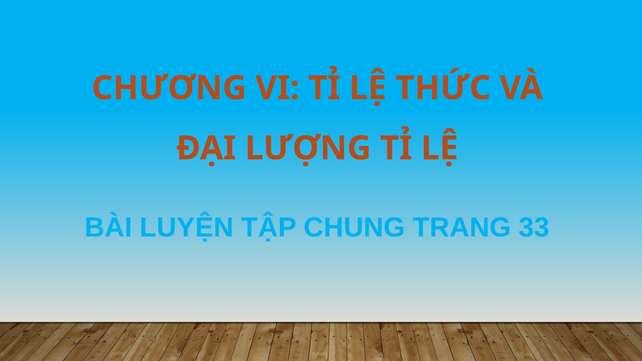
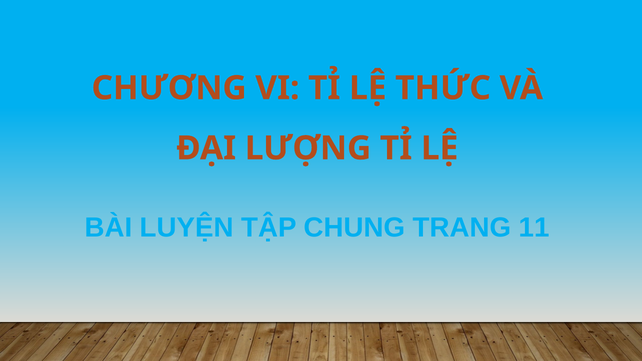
33: 33 -> 11 (534, 228)
